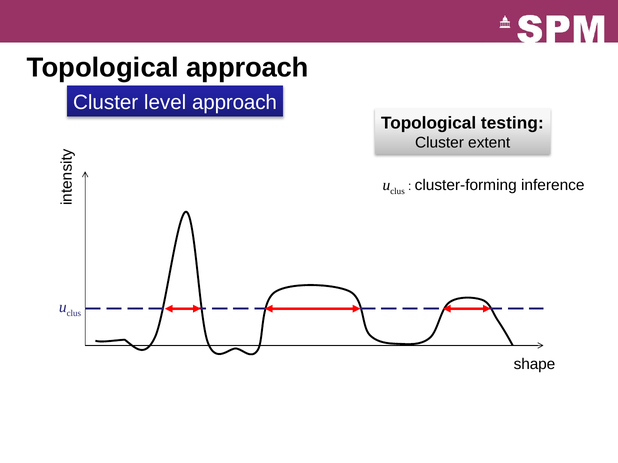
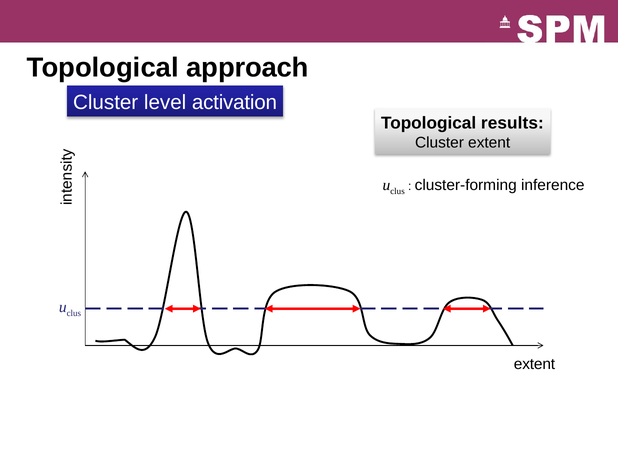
level approach: approach -> activation (234, 103)
testing: testing -> results (512, 123)
shape: shape -> extent (534, 364)
